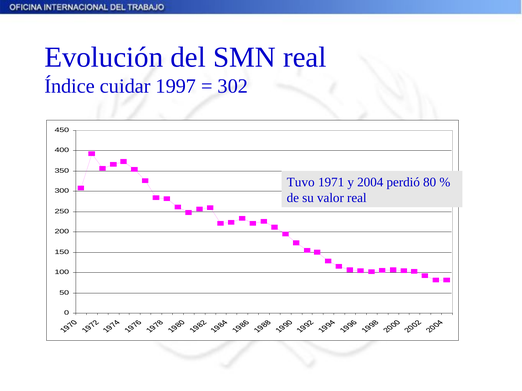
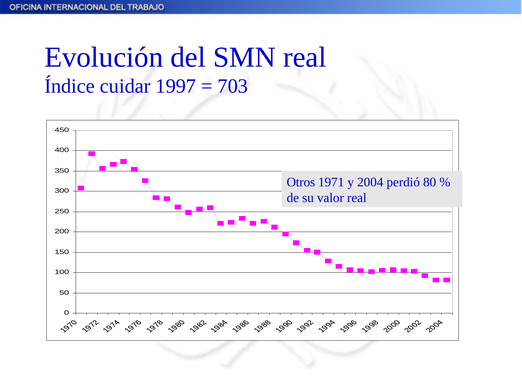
302: 302 -> 703 (233, 86)
Tuvo: Tuvo -> Otros (301, 182)
